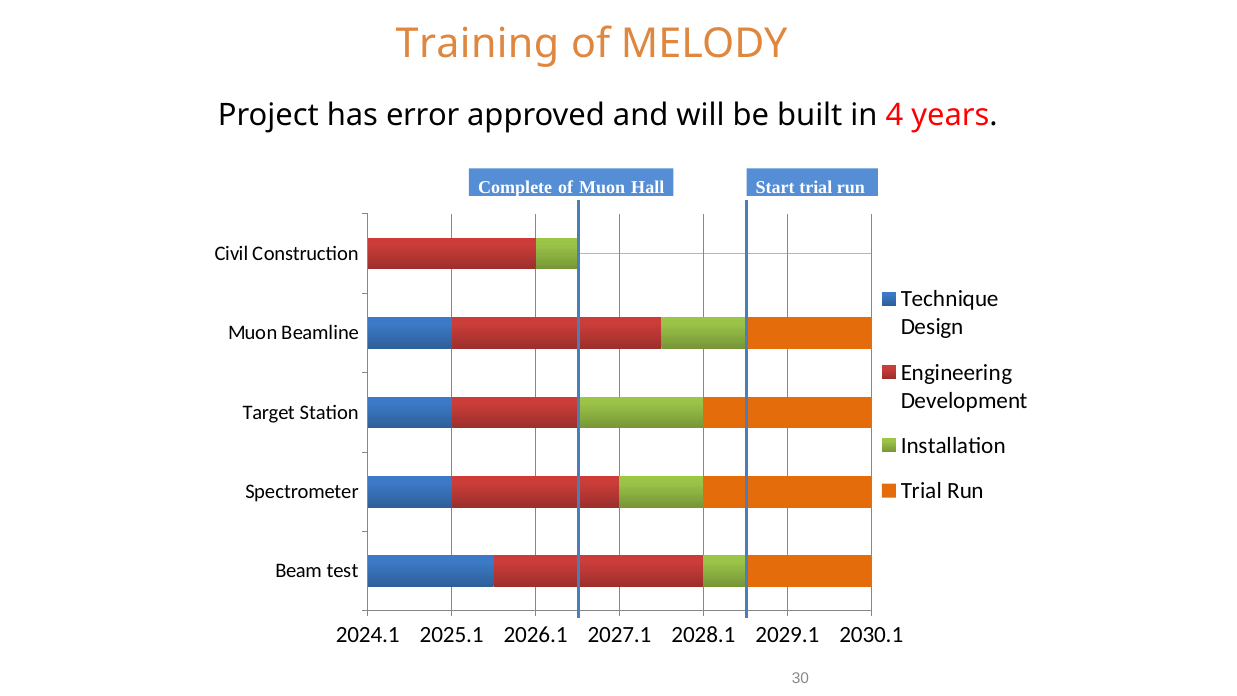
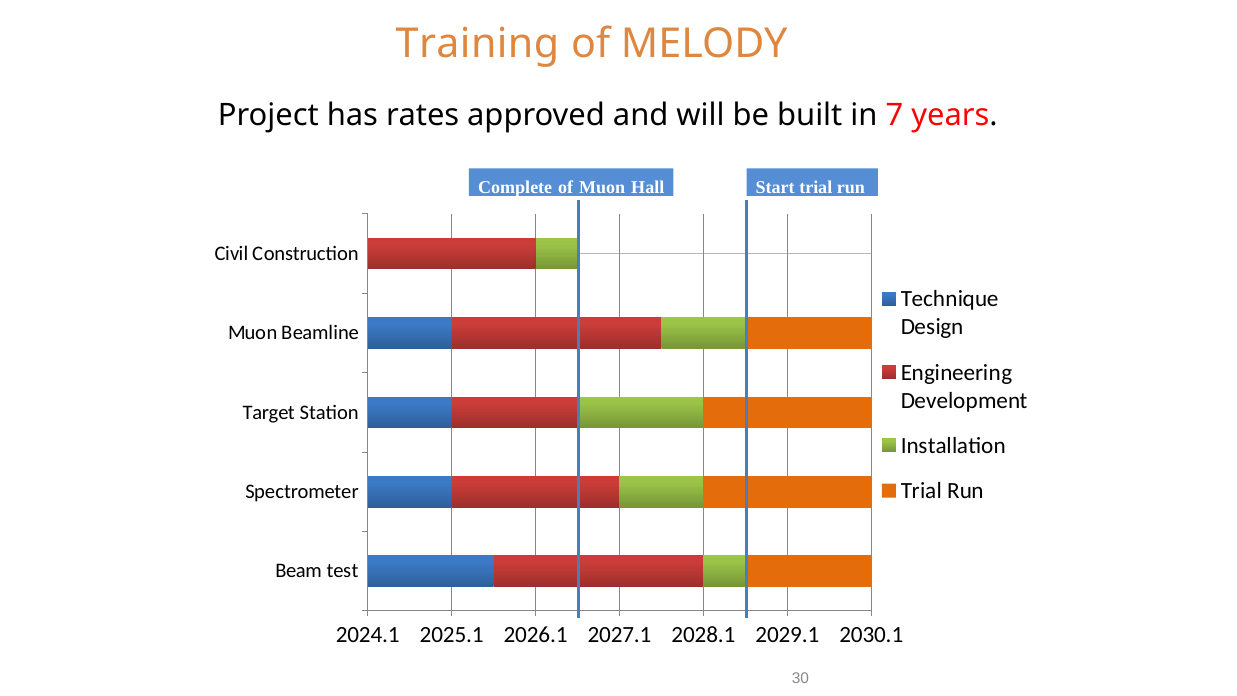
error: error -> rates (423, 115)
4: 4 -> 7 (894, 115)
